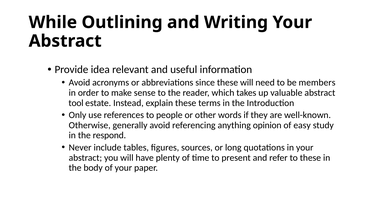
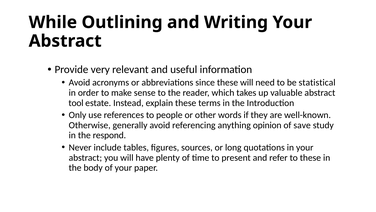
idea: idea -> very (100, 69)
members: members -> statistical (317, 82)
easy: easy -> save (302, 125)
